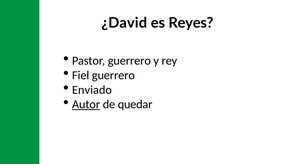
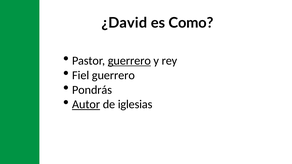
Reyes: Reyes -> Como (191, 23)
guerrero underline: none -> present (129, 61)
Enviado: Enviado -> Pondrás (92, 90)
quedar: quedar -> iglesias (135, 105)
